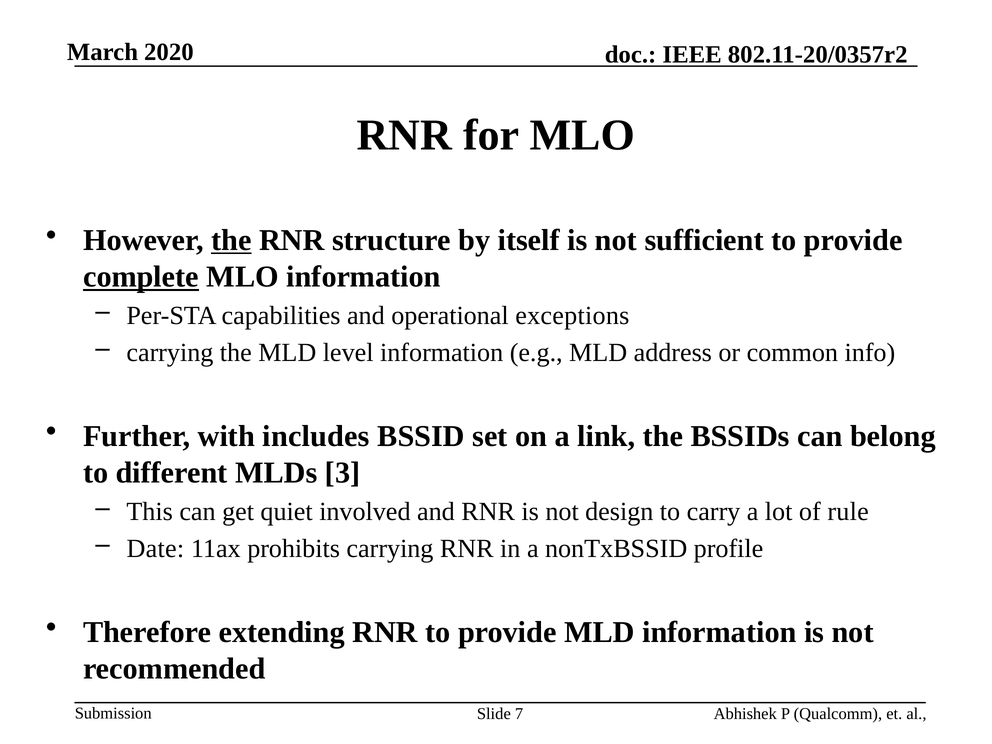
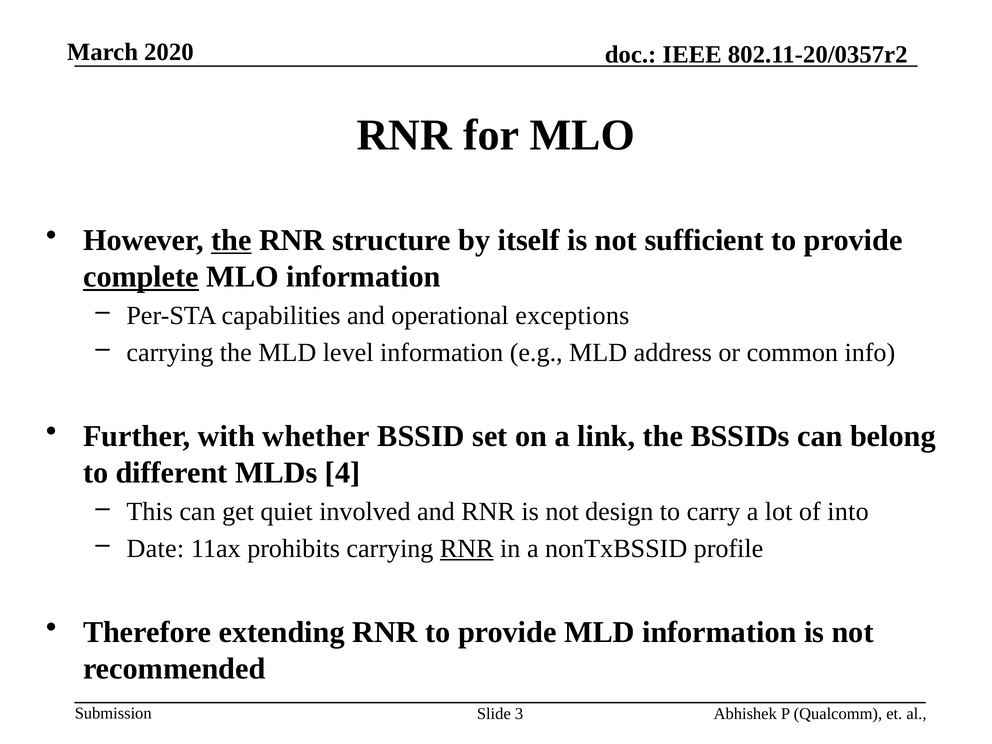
includes: includes -> whether (316, 436)
3: 3 -> 4 (343, 473)
rule: rule -> into (848, 512)
RNR underline: none -> present (467, 549)
7: 7 -> 3 (519, 714)
